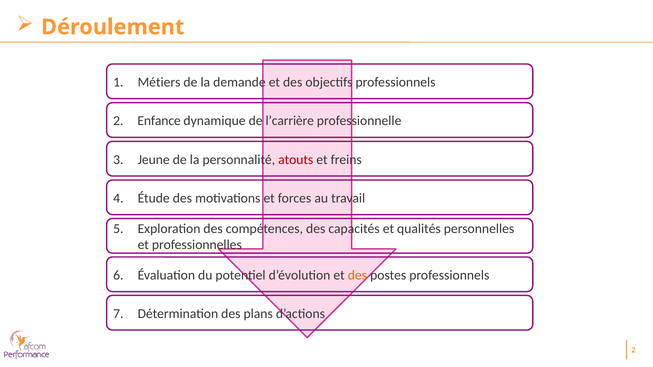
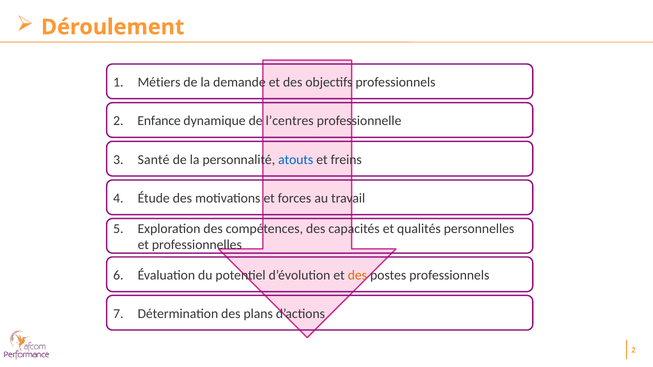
l’carrière: l’carrière -> l’centres (290, 121)
Jeune: Jeune -> Santé (154, 160)
atouts colour: red -> blue (296, 160)
